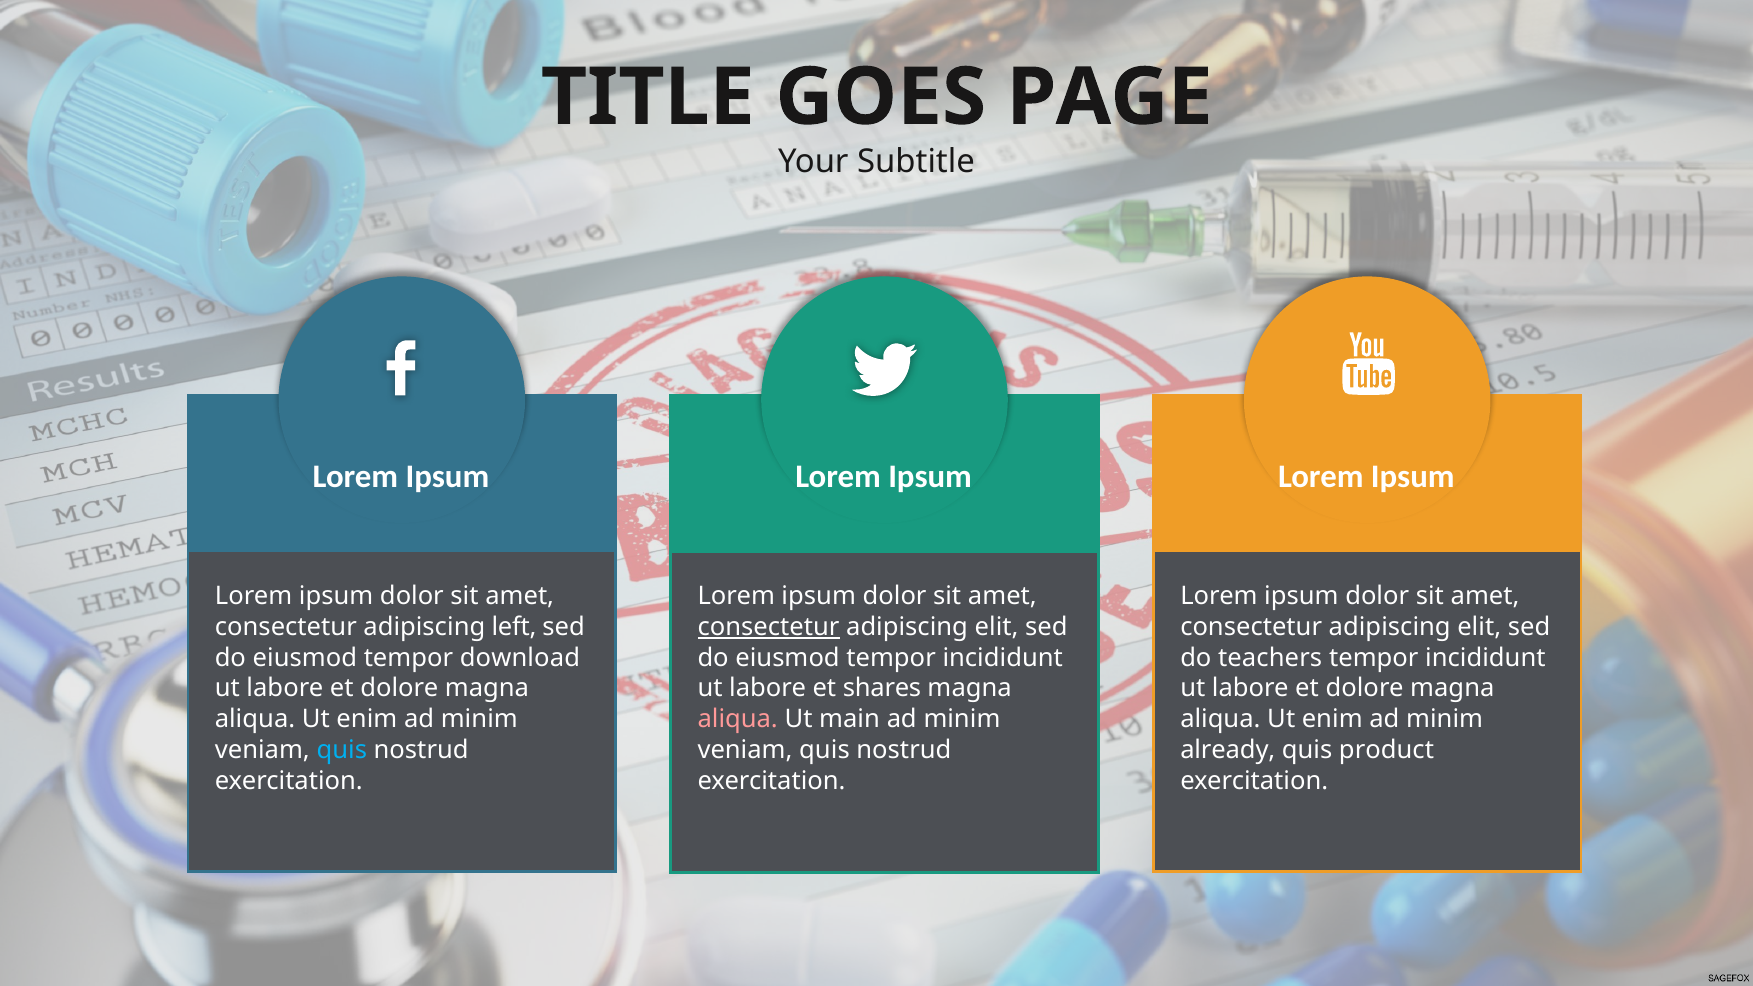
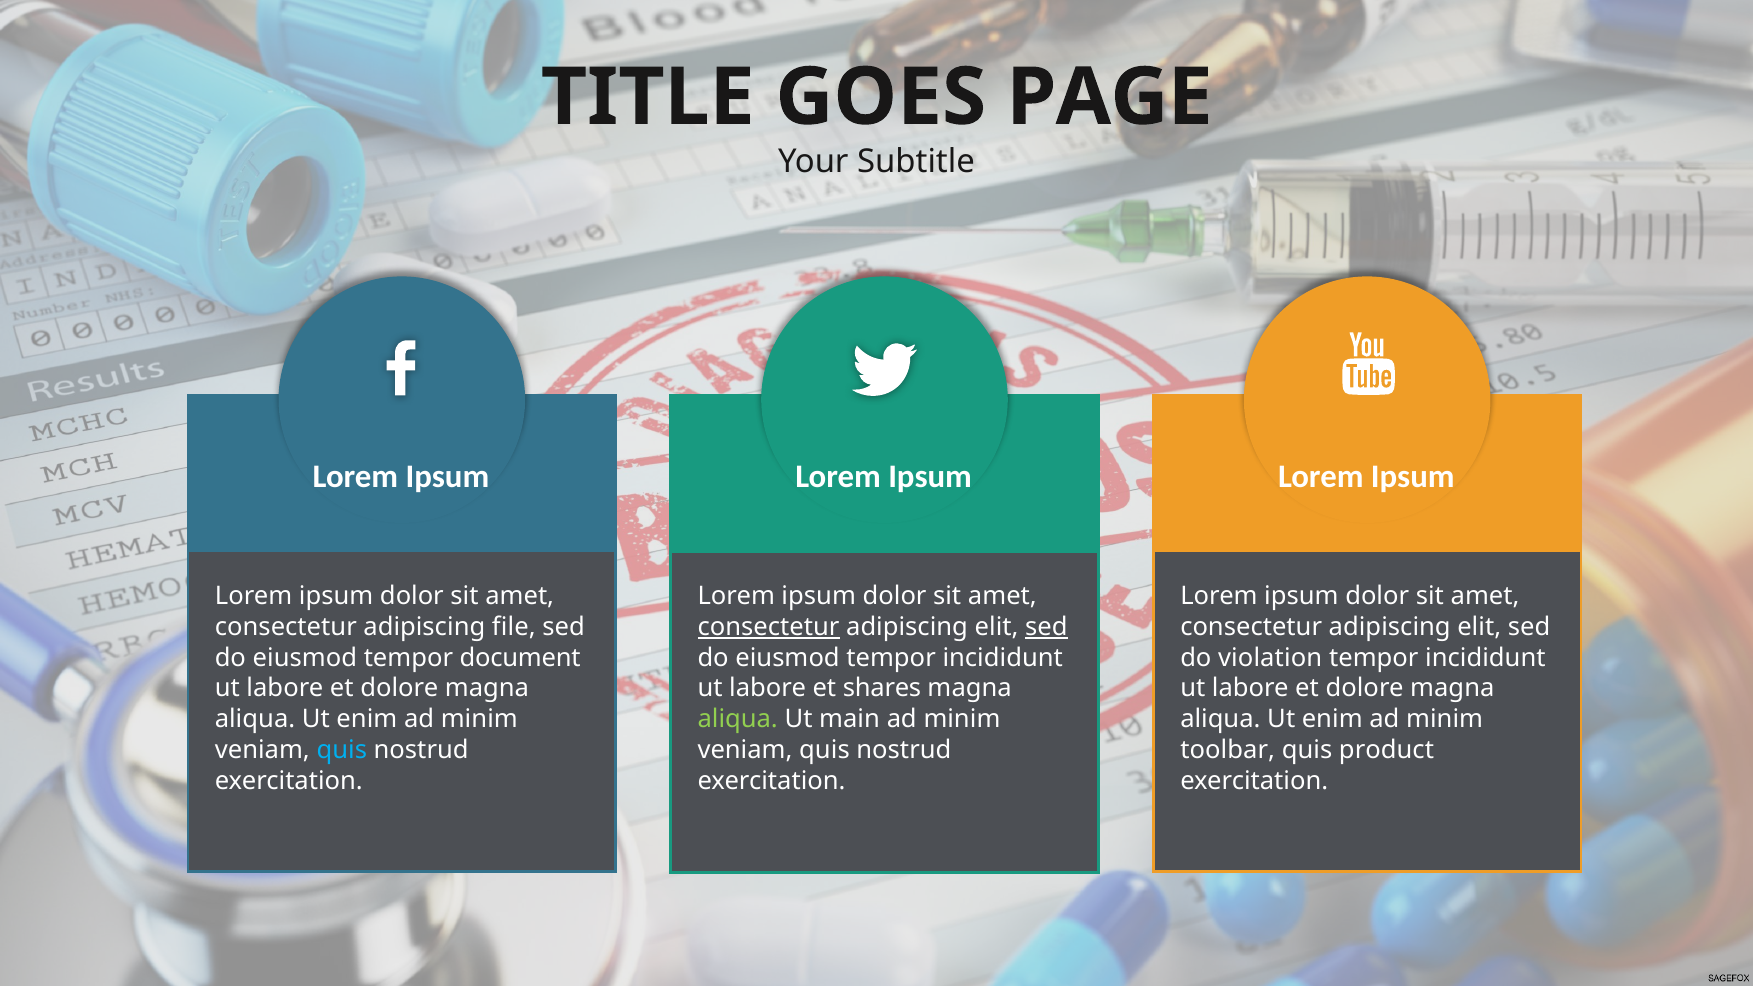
left: left -> file (514, 627)
sed underline: none -> present (1046, 627)
download: download -> document (520, 658)
teachers: teachers -> violation (1270, 658)
aliqua colour: pink -> light green (738, 719)
already: already -> toolbar (1228, 750)
